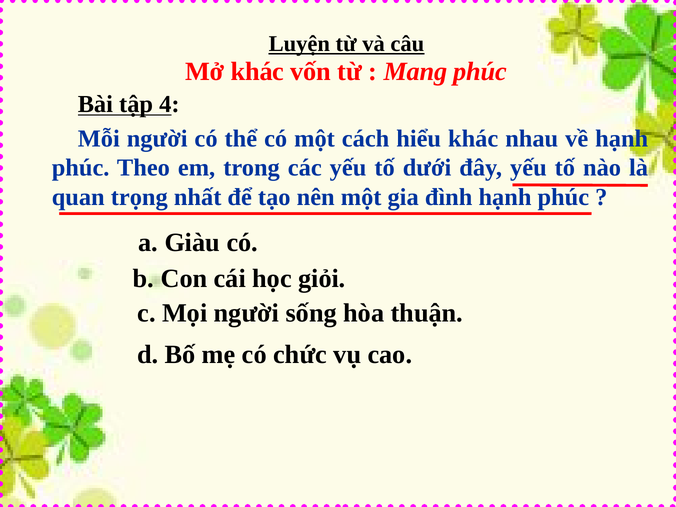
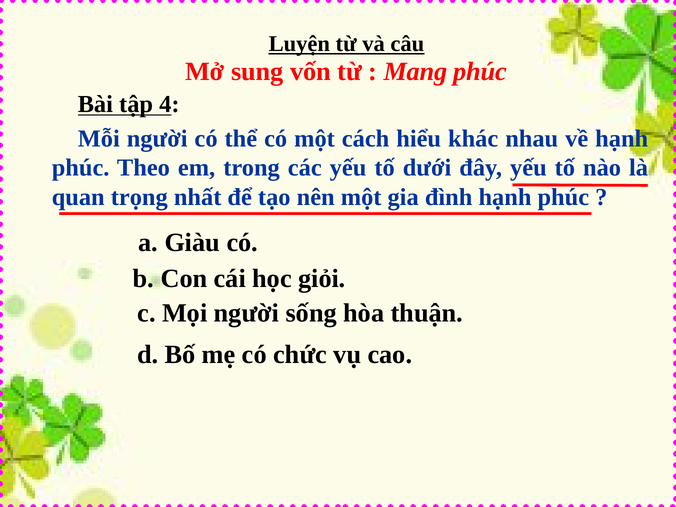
Mở khác: khác -> sung (257, 72)
